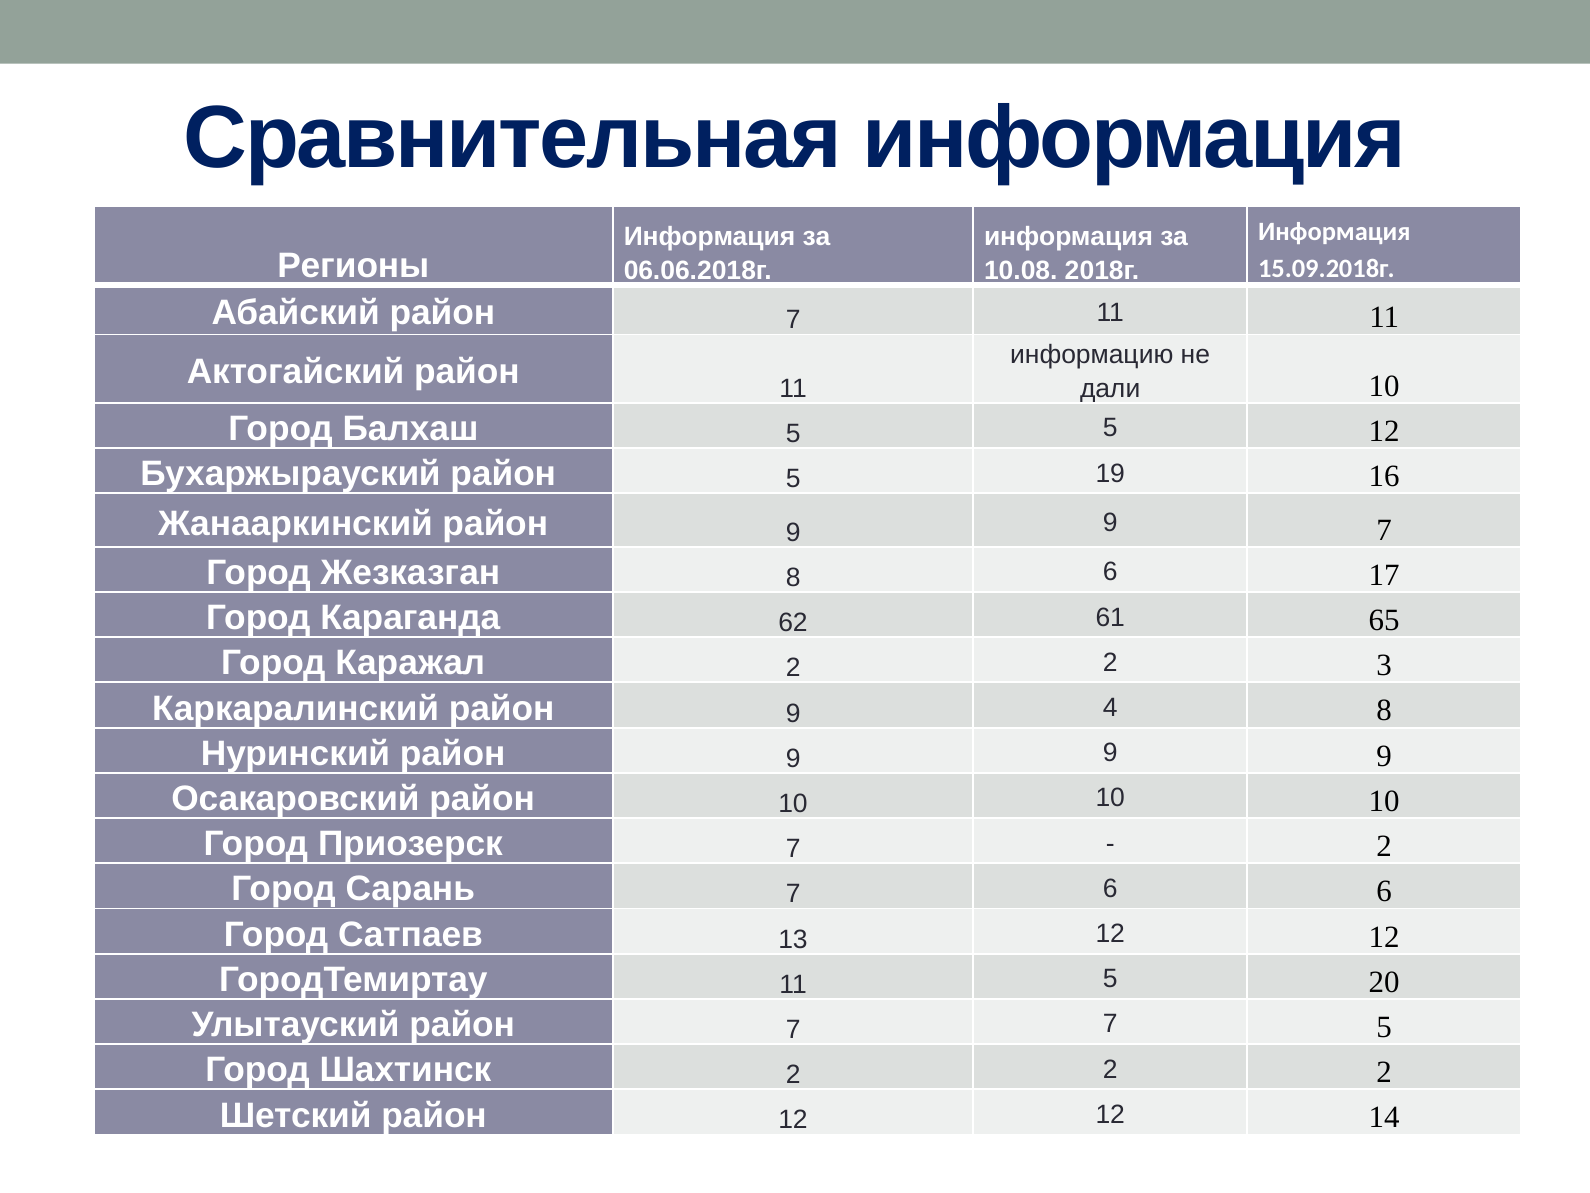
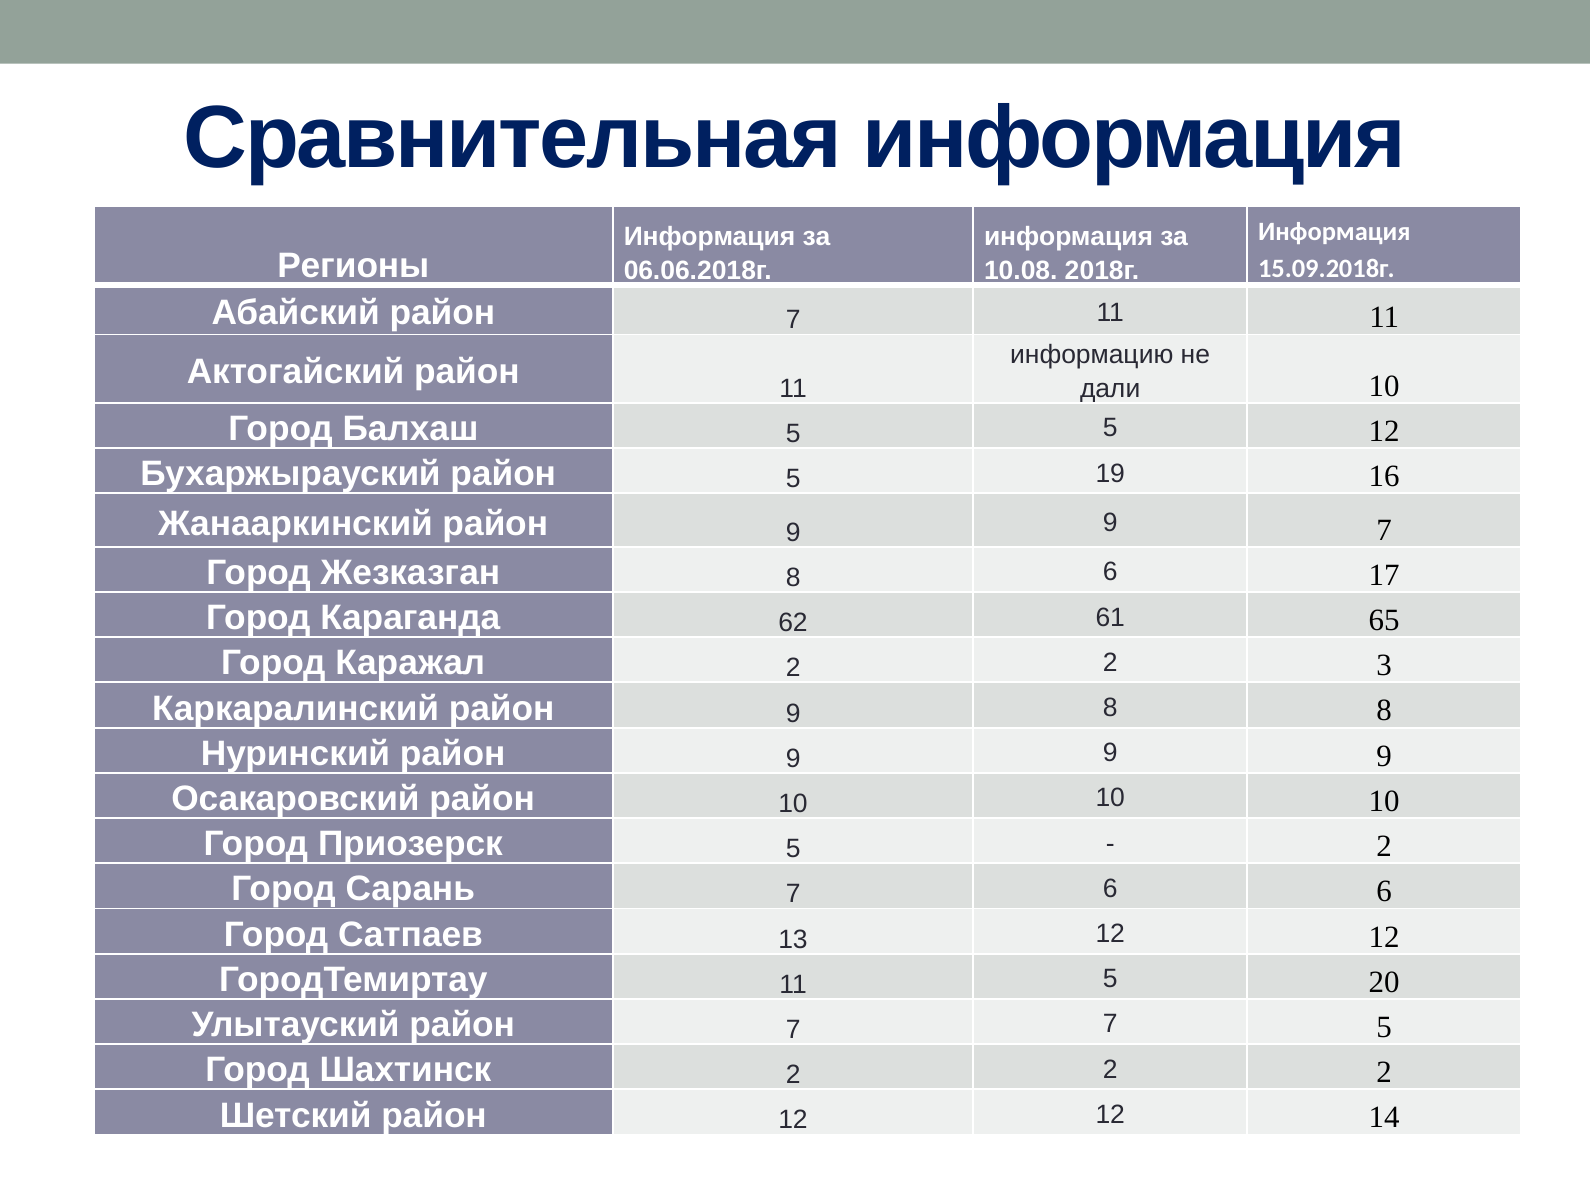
9 4: 4 -> 8 (1110, 707)
Приозерск 7: 7 -> 5 (793, 849)
